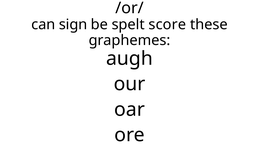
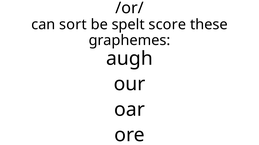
sign: sign -> sort (73, 25)
